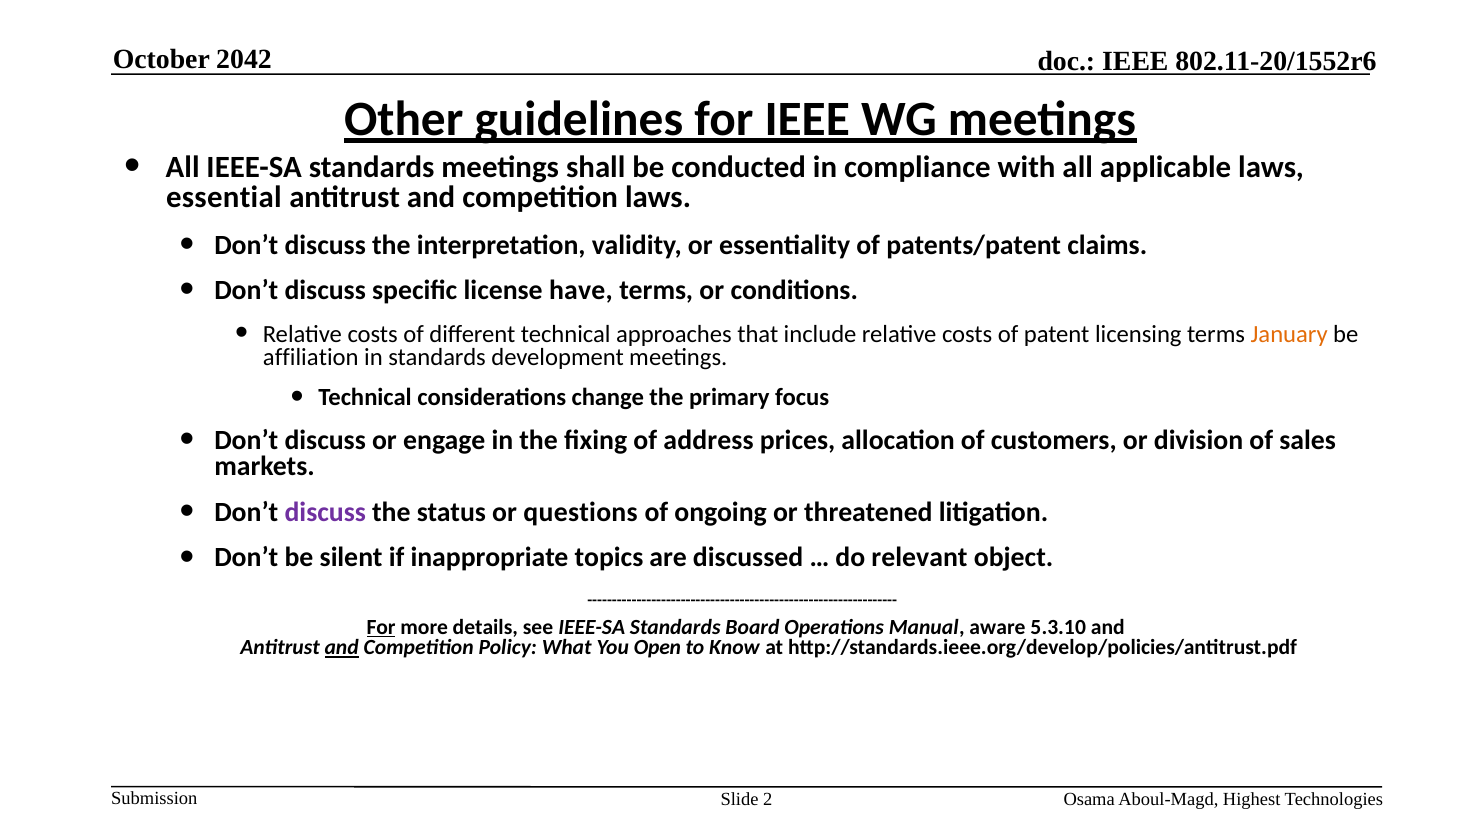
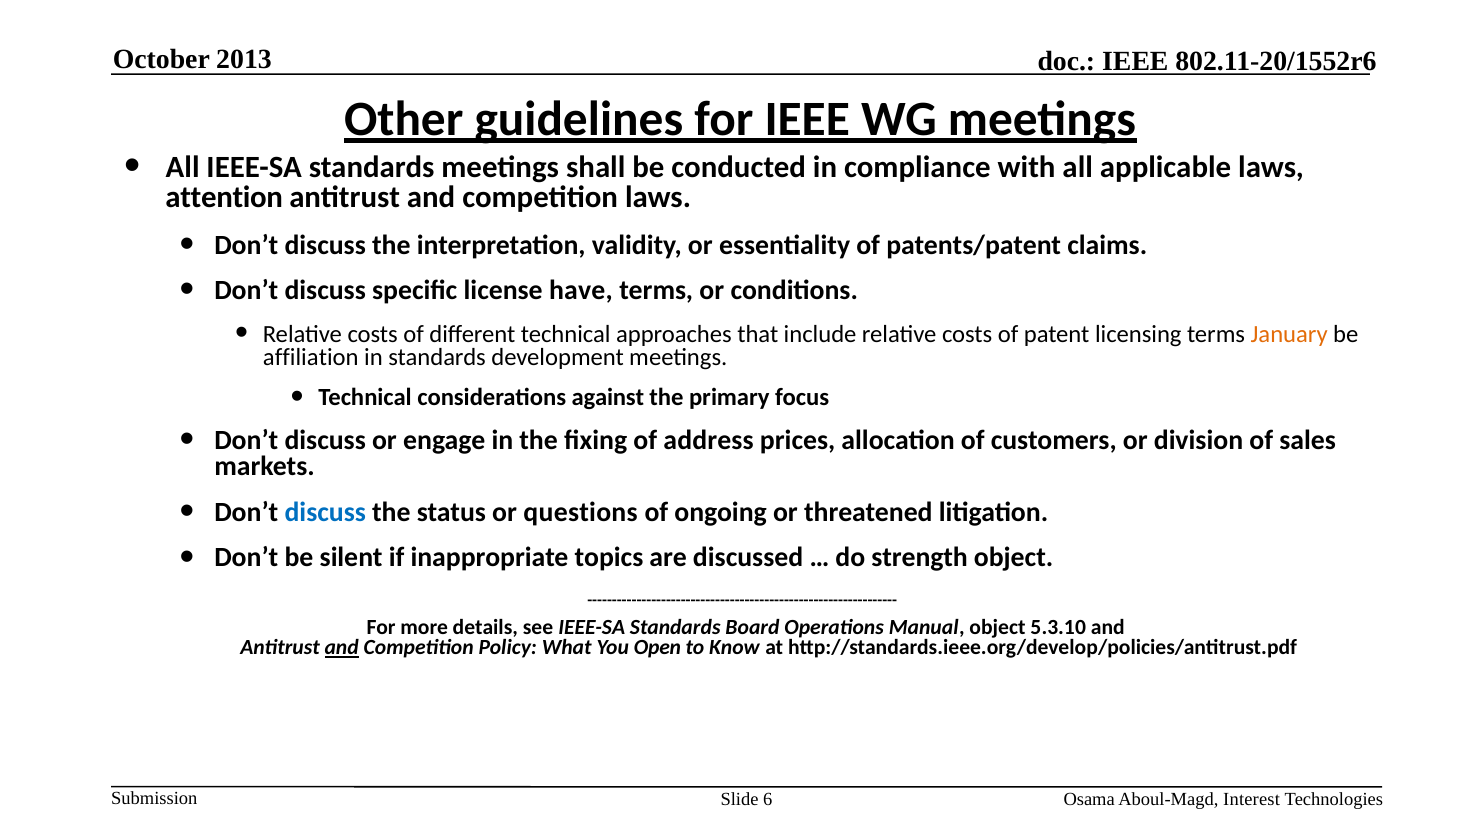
2042: 2042 -> 2013 (244, 59)
essential: essential -> attention (224, 197)
change: change -> against (608, 398)
discuss colour: purple -> blue (325, 512)
relevant: relevant -> strength (920, 558)
For underline: present -> none (381, 627)
Manual aware: aware -> object (998, 627)
2: 2 -> 6 (768, 799)
Highest: Highest -> Interest (1252, 799)
